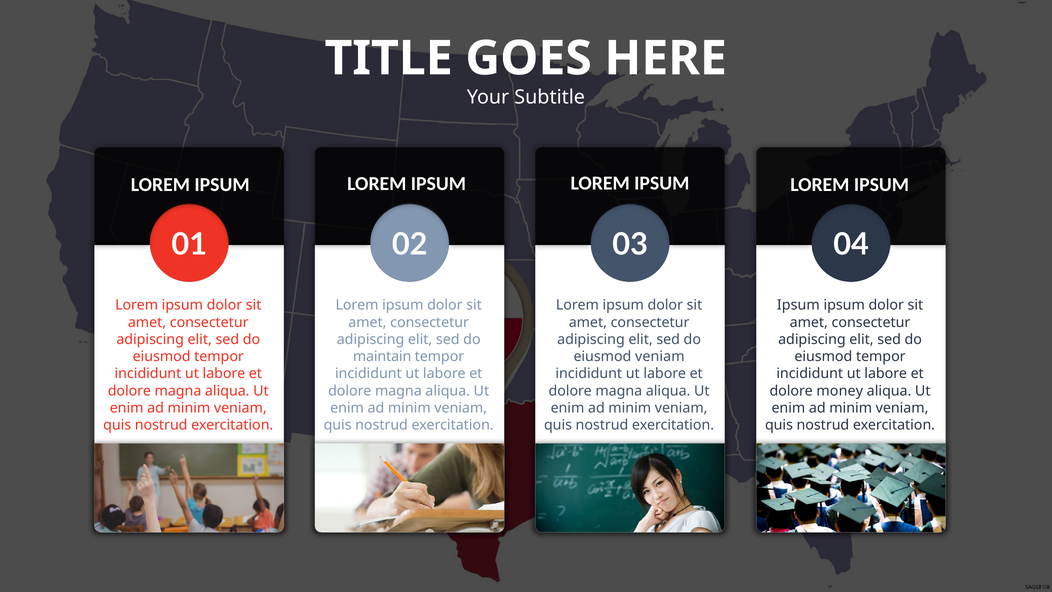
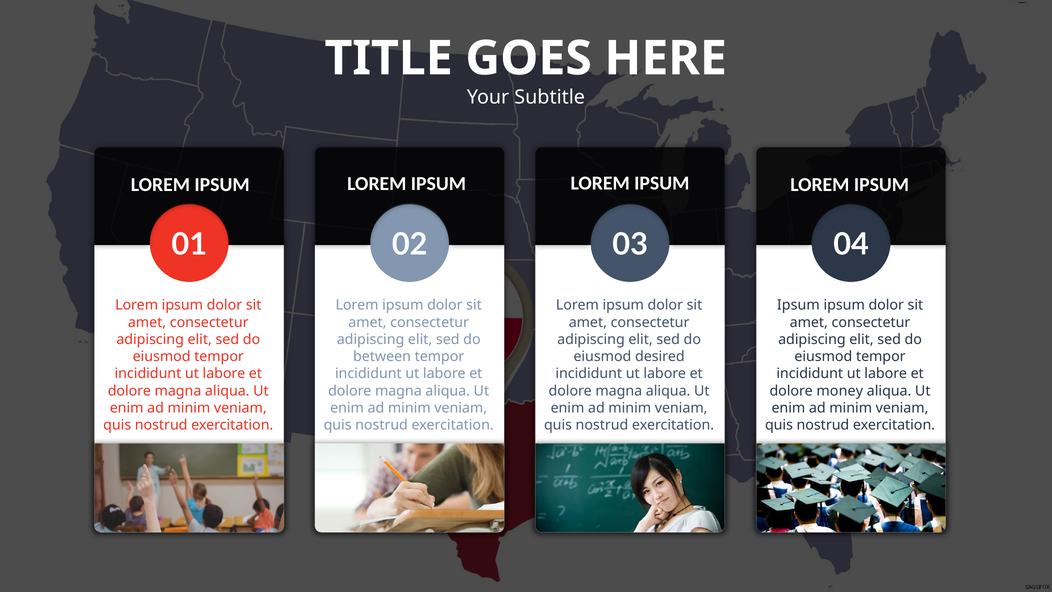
maintain: maintain -> between (382, 356)
eiusmod veniam: veniam -> desired (660, 356)
